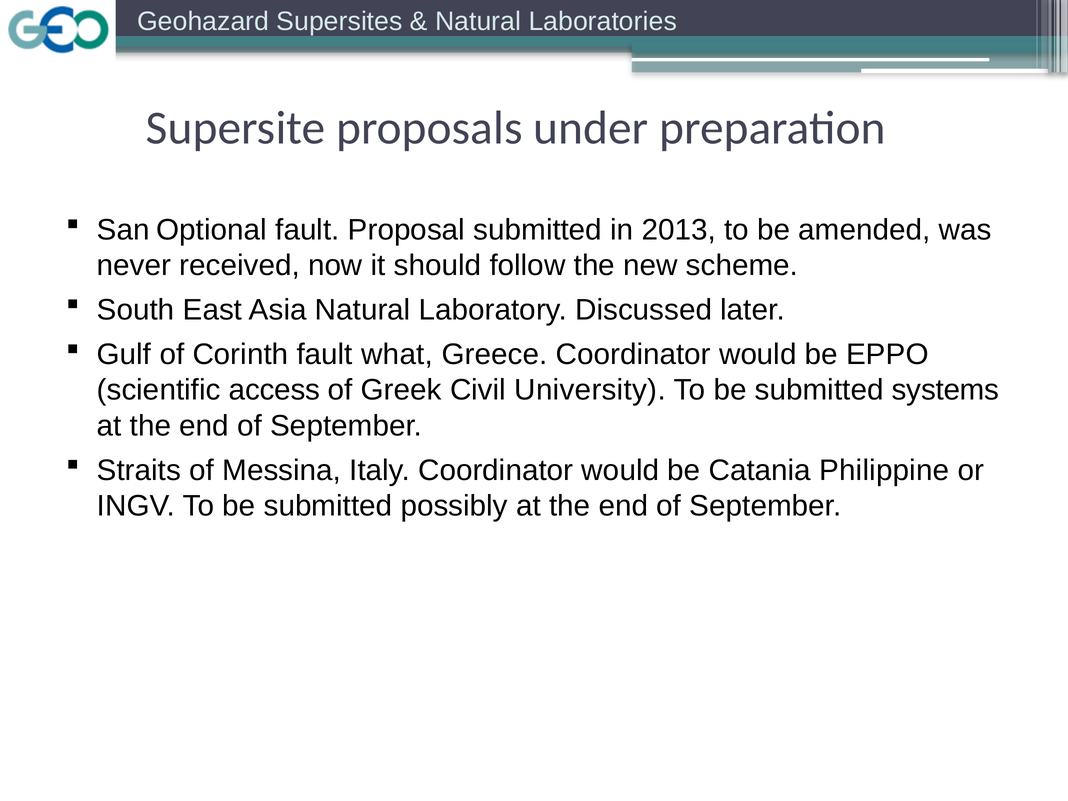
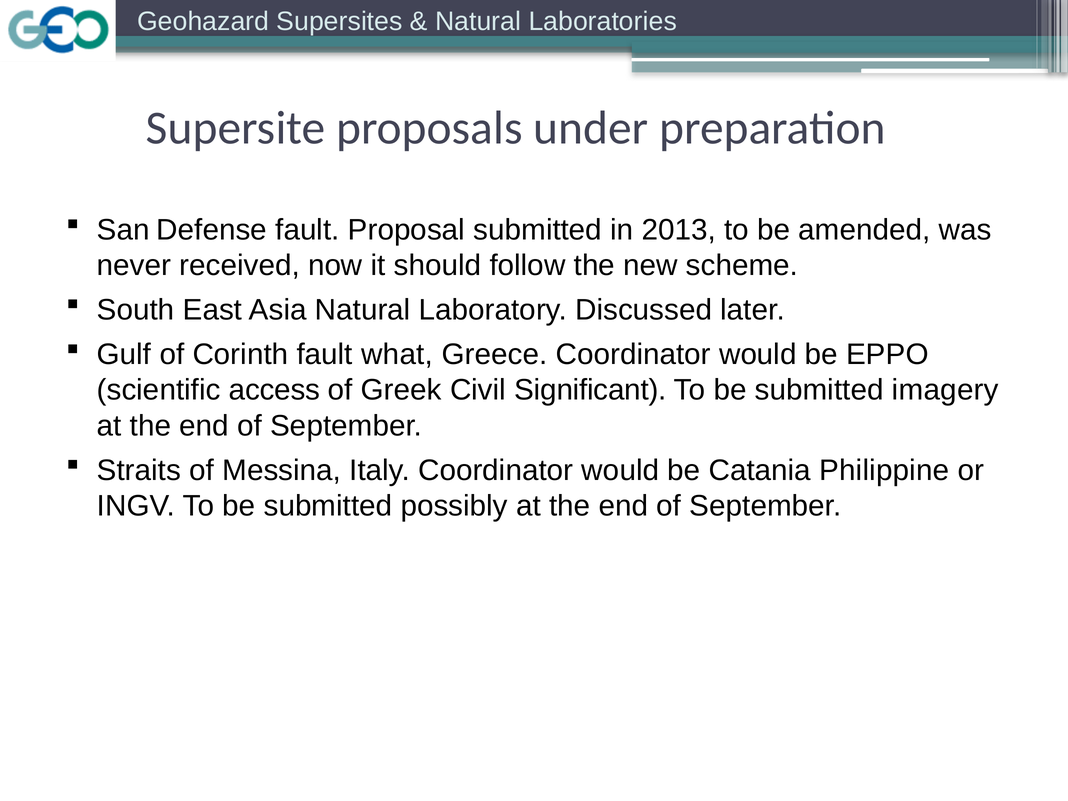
Optional: Optional -> Defense (212, 230)
University: University -> Significant (590, 390)
systems: systems -> imagery (945, 390)
